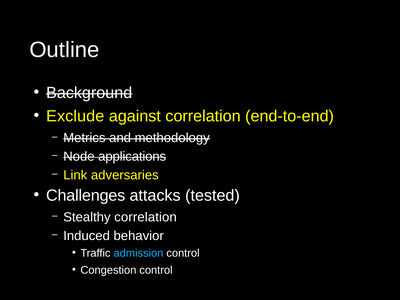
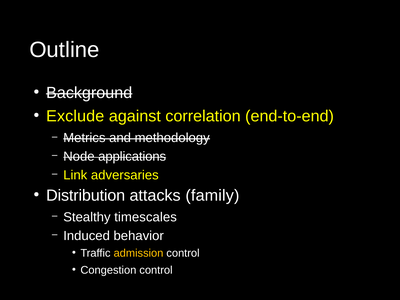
Challenges: Challenges -> Distribution (86, 196)
tested: tested -> family (212, 196)
Stealthy correlation: correlation -> timescales (146, 217)
admission colour: light blue -> yellow (138, 253)
